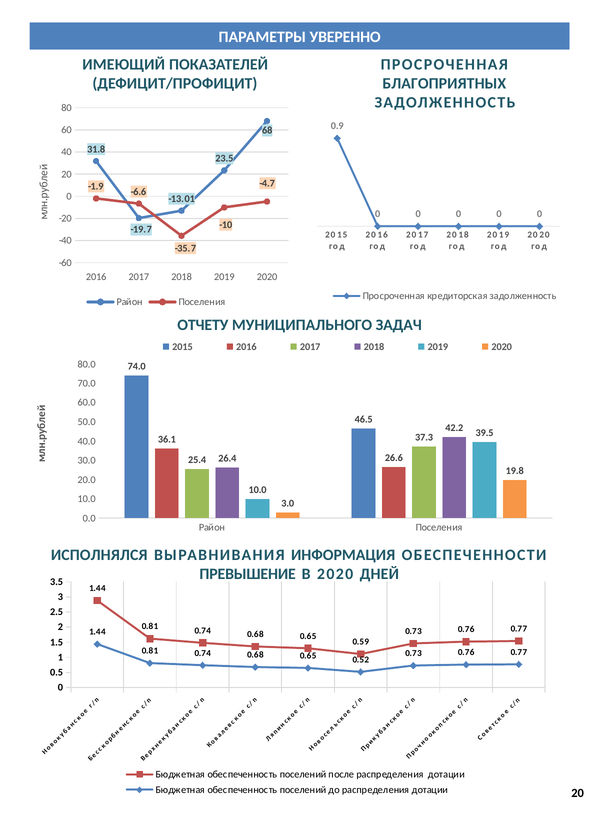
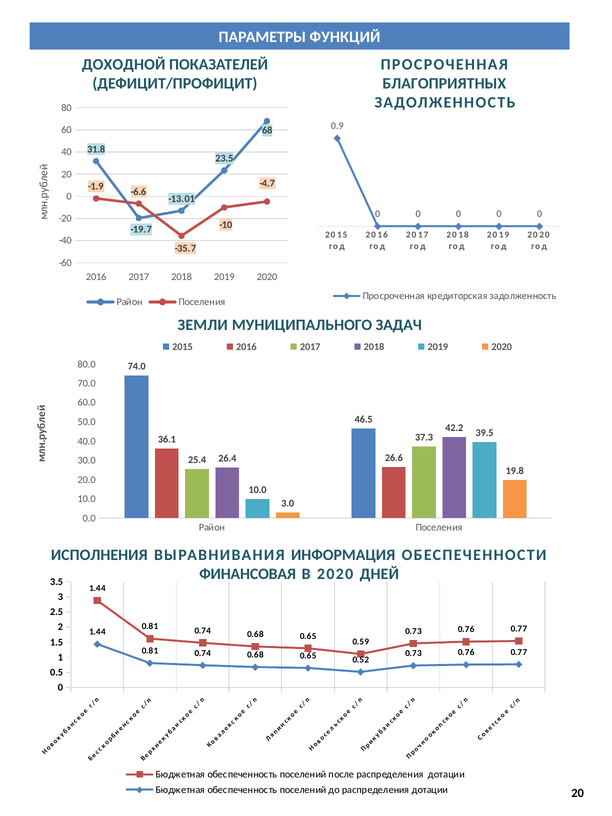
УВЕРЕННО: УВЕРЕННО -> ФУНКЦИЙ (345, 37)
ИМЕЮЩИЙ: ИМЕЮЩИЙ -> ДОХОДНОЙ (124, 65)
ОТЧЕТУ: ОТЧЕТУ -> ЗЕМЛИ (203, 325)
ИСПОЛНЯЛСЯ: ИСПОЛНЯЛСЯ -> ИСПОЛНЕНИЯ (99, 555)
ПРЕВЫШЕНИЕ: ПРЕВЫШЕНИЕ -> ФИНАНСОВАЯ (248, 574)
